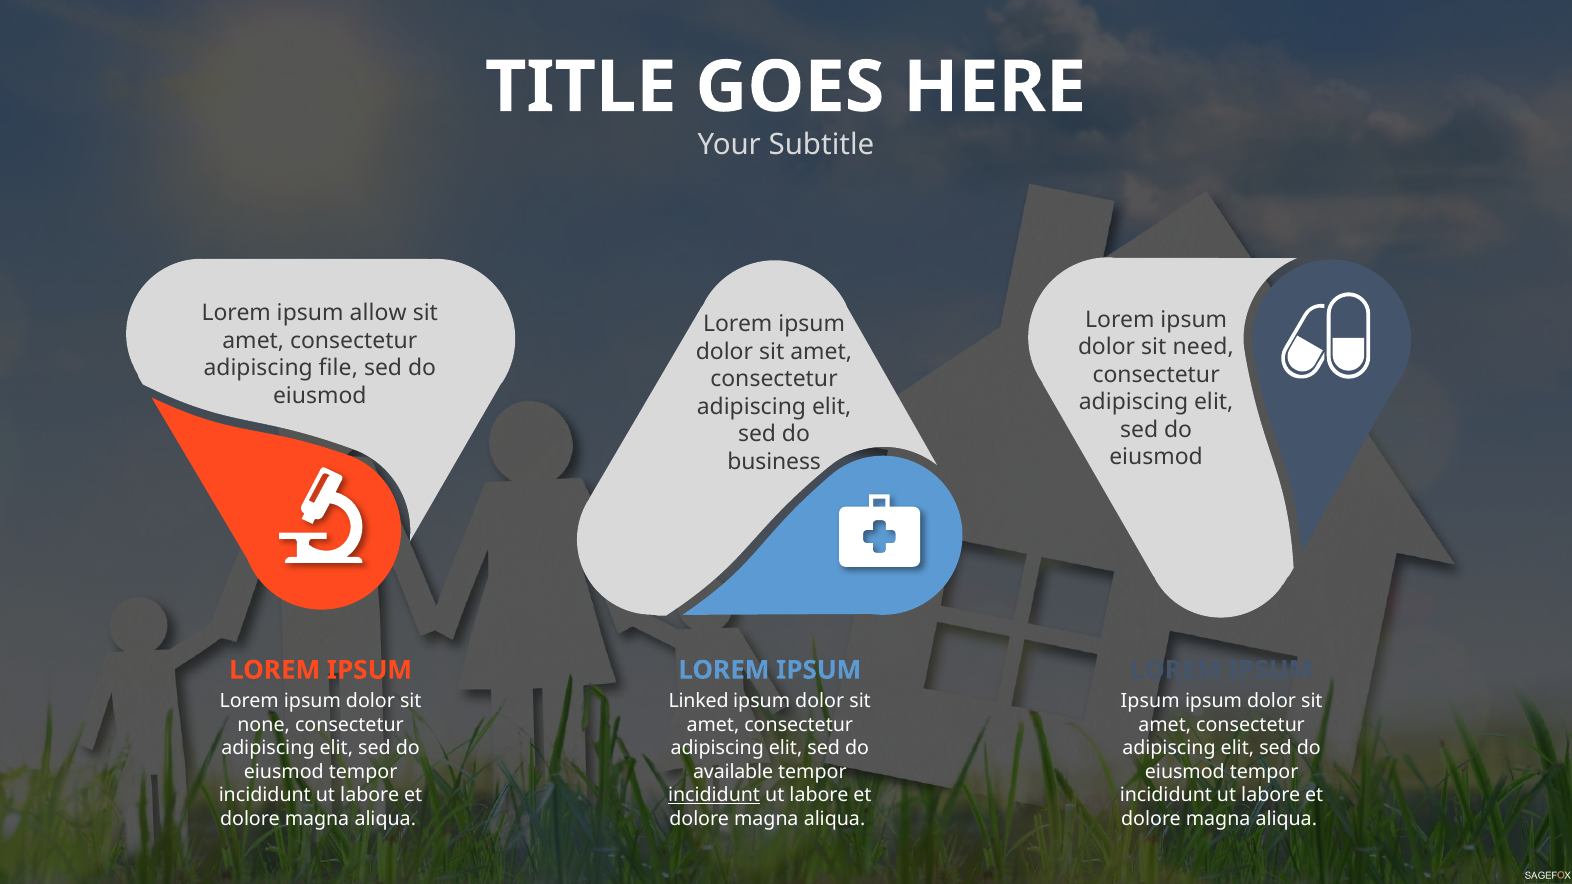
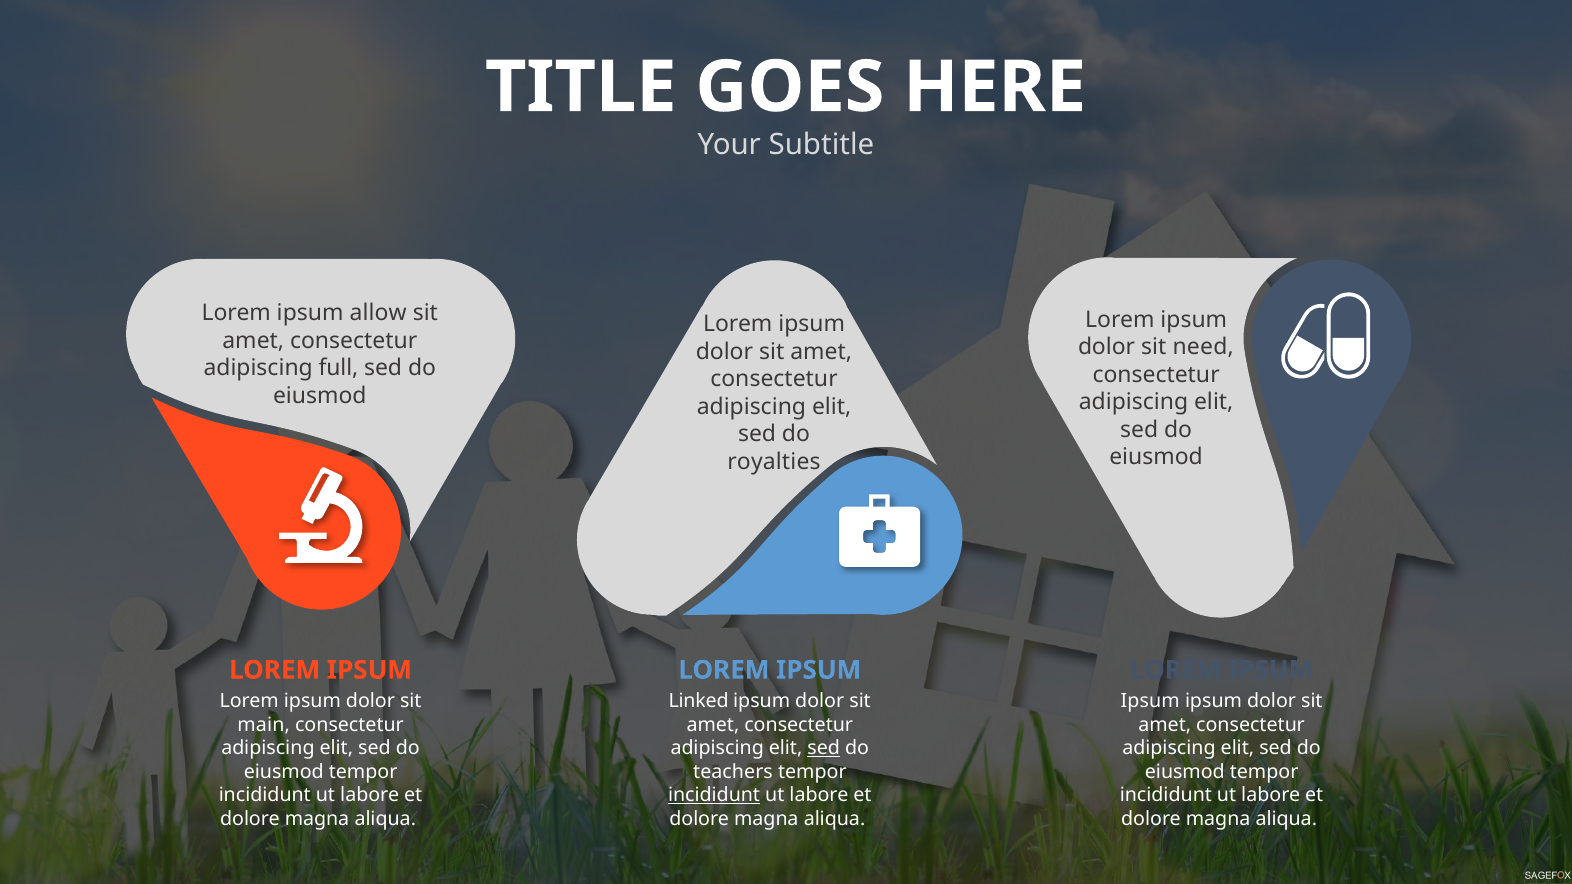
file: file -> full (338, 368)
business: business -> royalties (774, 462)
none: none -> main (264, 725)
sed underline: none -> present (824, 748)
available: available -> teachers (733, 772)
